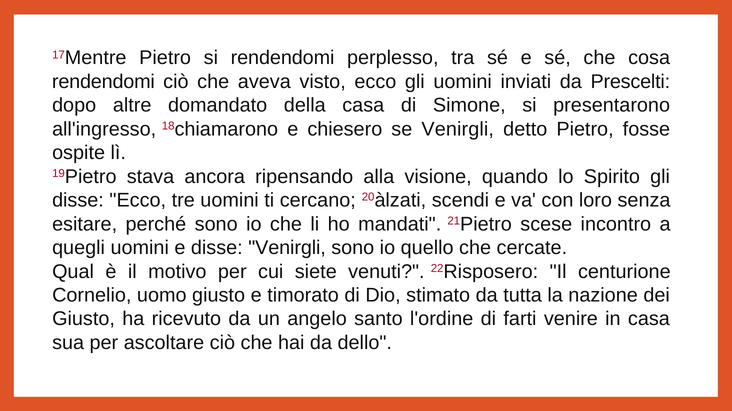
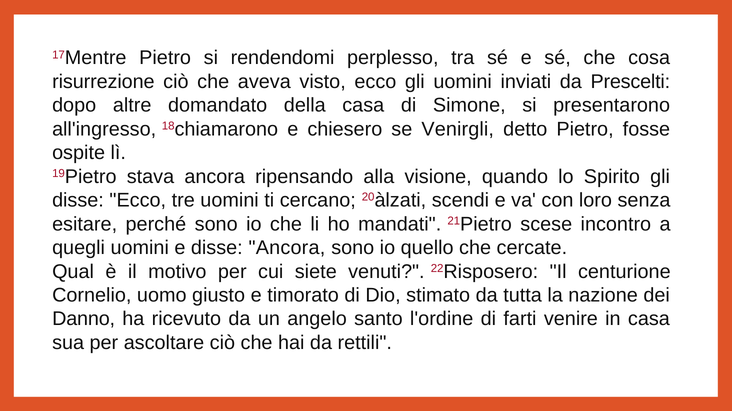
rendendomi: rendendomi -> risurrezione (103, 82)
disse Venirgli: Venirgli -> Ancora (287, 248)
Giusto: Giusto -> Danno (84, 320)
dello: dello -> rettili (365, 343)
